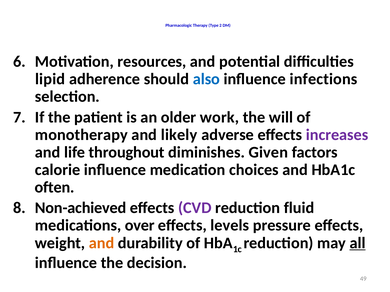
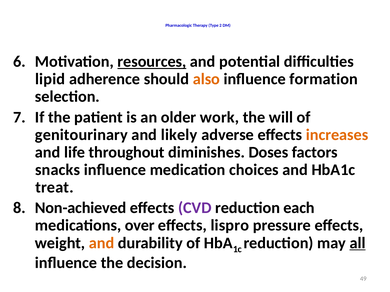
resources underline: none -> present (152, 62)
also colour: blue -> orange (206, 79)
infections: infections -> formation (324, 79)
monotherapy: monotherapy -> genitourinary (81, 135)
increases colour: purple -> orange (337, 135)
Given: Given -> Doses (268, 152)
calorie: calorie -> snacks (58, 170)
often: often -> treat (54, 188)
fluid: fluid -> each (299, 208)
levels: levels -> lispro (230, 226)
